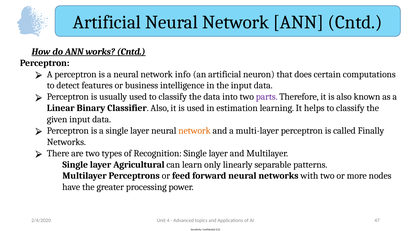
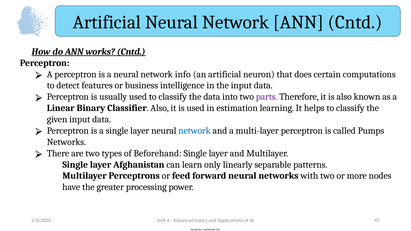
network colour: orange -> blue (195, 131)
Finally: Finally -> Pumps (371, 131)
Recognition: Recognition -> Beforehand (158, 153)
Agricultural: Agricultural -> Afghanistan (139, 165)
